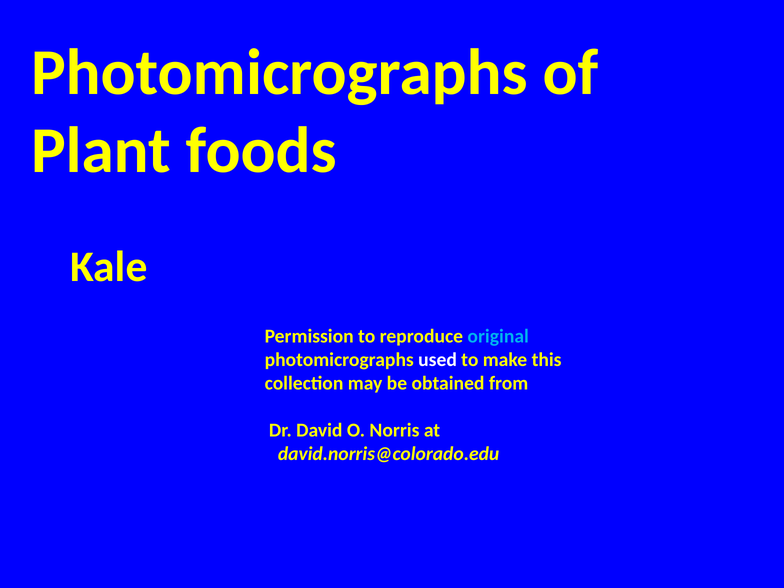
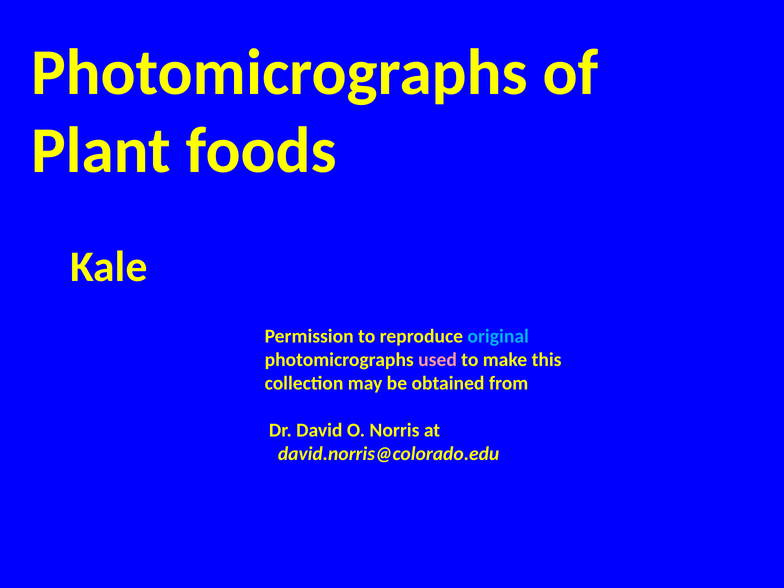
used colour: white -> pink (438, 360)
